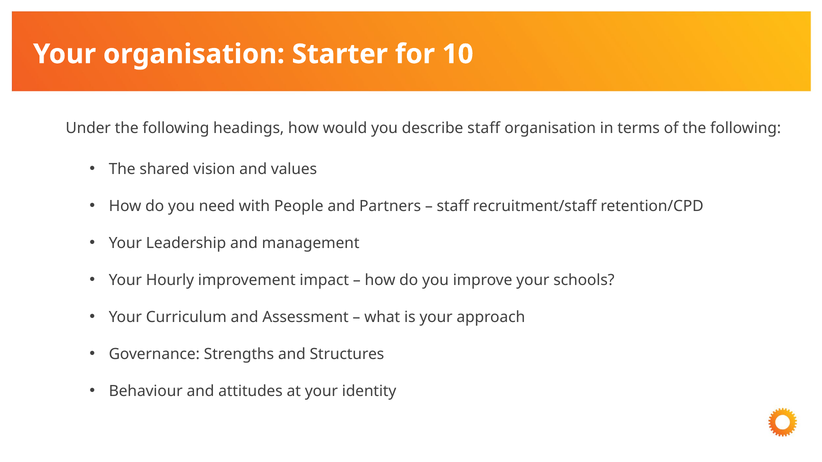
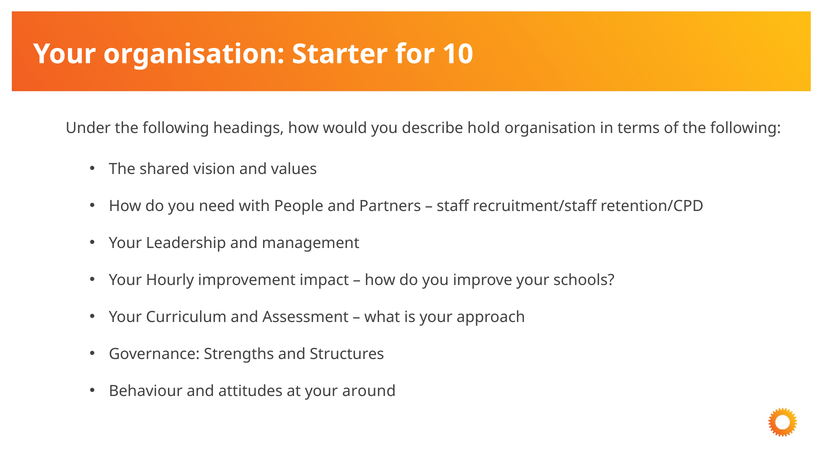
describe staff: staff -> hold (484, 128)
identity: identity -> around (369, 391)
